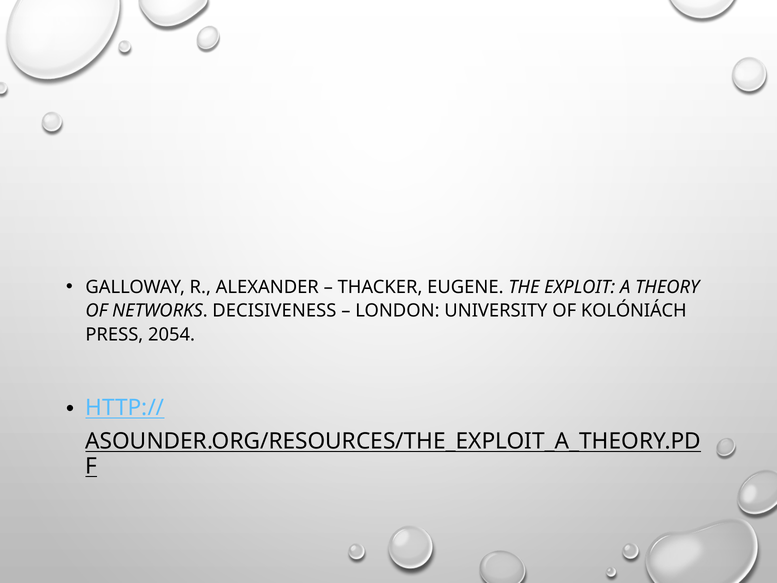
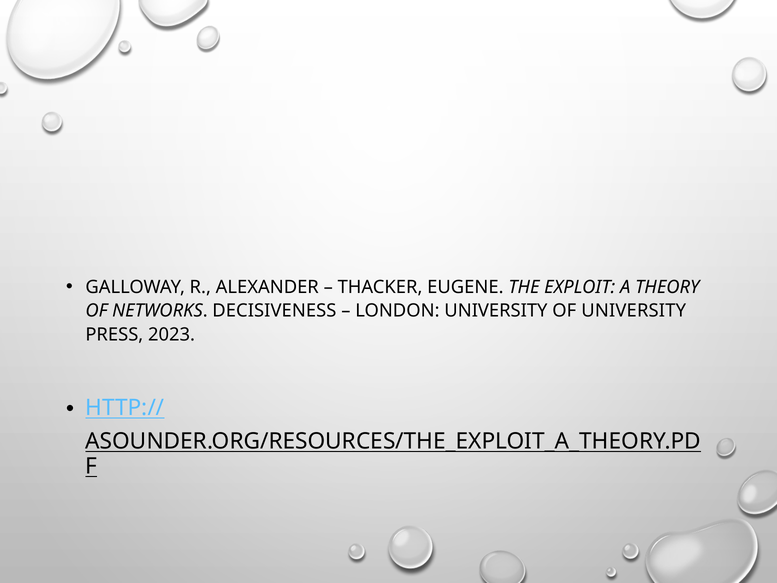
OF KOLÓNIÁCH: KOLÓNIÁCH -> UNIVERSITY (634, 311)
2054: 2054 -> 2023 (172, 334)
